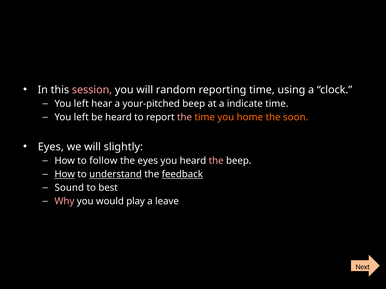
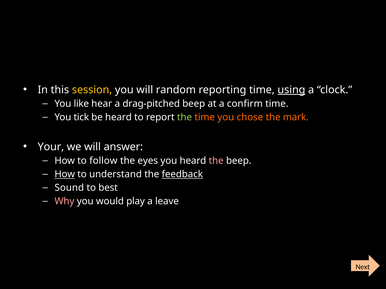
session colour: pink -> yellow (92, 90)
using underline: none -> present (291, 90)
left: left -> like (81, 104)
your-pitched: your-pitched -> drag-pitched (151, 104)
indicate: indicate -> confirm (245, 104)
left: left -> tick (81, 117)
the colour: pink -> light green (185, 117)
home: home -> chose (250, 117)
soon: soon -> mark (296, 117)
Eyes: Eyes -> Your (51, 147)
slightly: slightly -> answer (123, 147)
understand underline: present -> none (116, 175)
